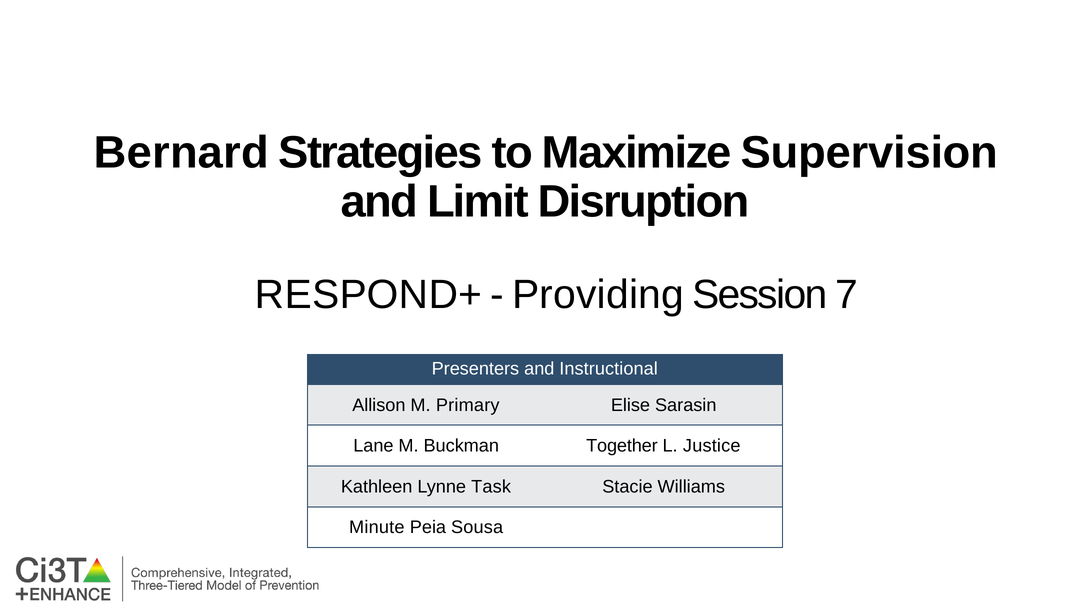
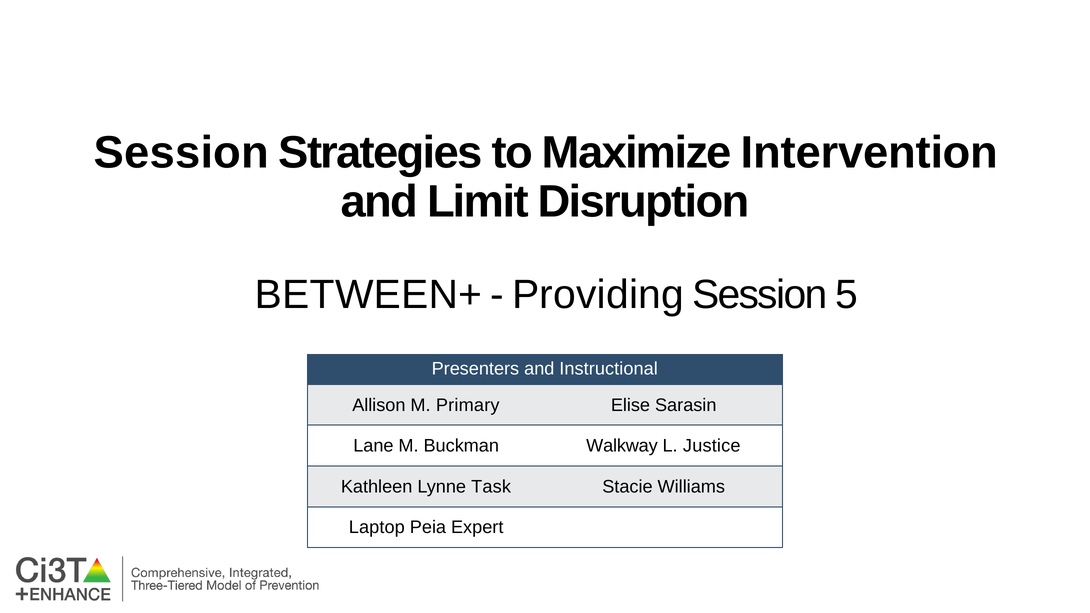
Bernard: Bernard -> Session (181, 153)
Supervision: Supervision -> Intervention (870, 153)
RESPOND+: RESPOND+ -> BETWEEN+ (369, 295)
7: 7 -> 5 (847, 295)
Together: Together -> Walkway (622, 446)
Minute: Minute -> Laptop (377, 528)
Sousa: Sousa -> Expert (477, 528)
